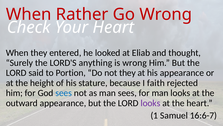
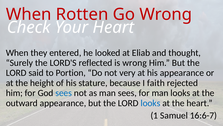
Rather: Rather -> Rotten (82, 14)
anything: anything -> reflected (96, 63)
not they: they -> very (127, 73)
looks colour: purple -> blue (150, 103)
